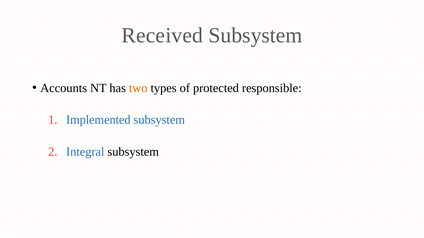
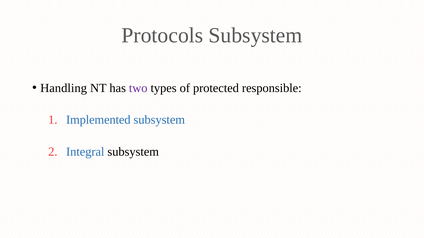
Received: Received -> Protocols (162, 36)
Accounts: Accounts -> Handling (64, 88)
two colour: orange -> purple (138, 88)
